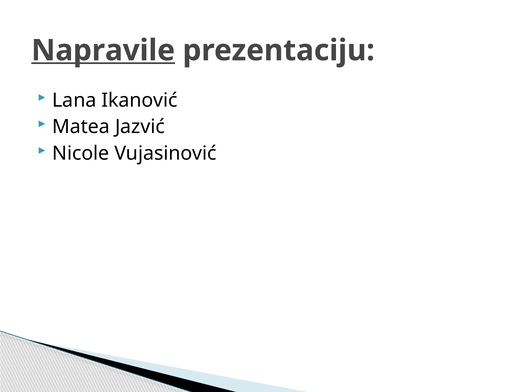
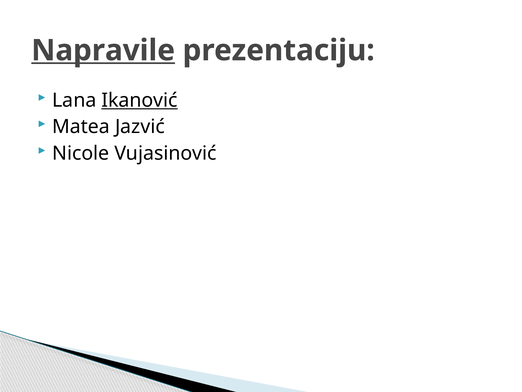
Ikanović underline: none -> present (140, 100)
